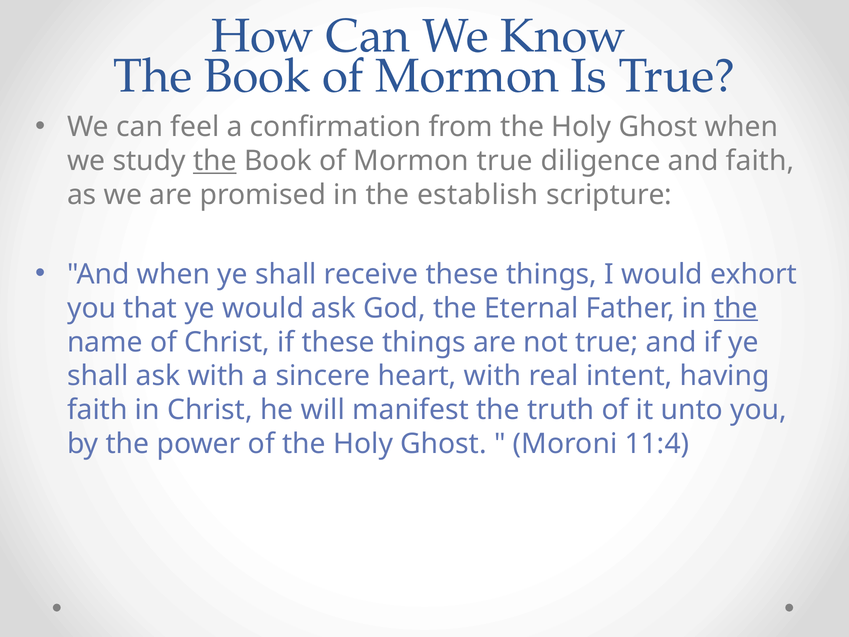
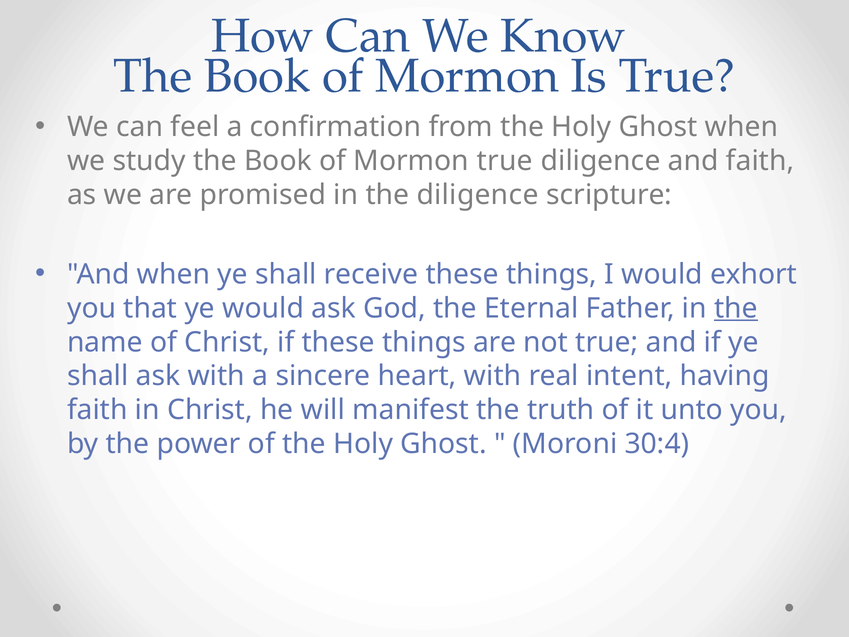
the underline: present -> none (215, 161)
the establish: establish -> diligence (478, 195)
11:4: 11:4 -> 30:4 (657, 444)
